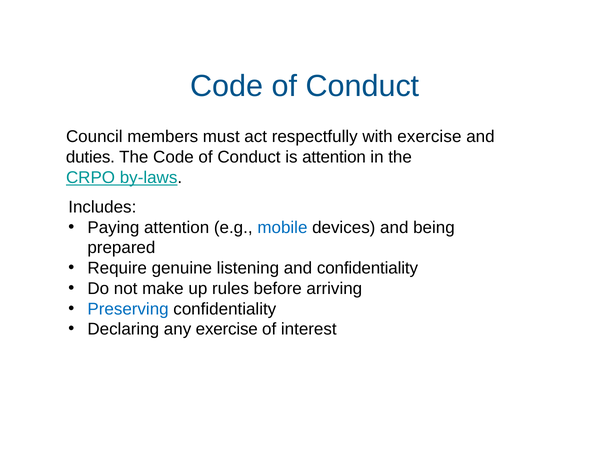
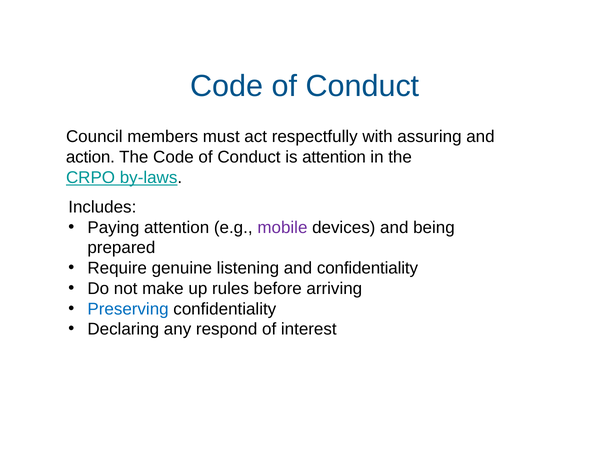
with exercise: exercise -> assuring (429, 137)
duties: duties -> action (90, 157)
mobile colour: blue -> purple (282, 228)
any exercise: exercise -> respond (227, 329)
